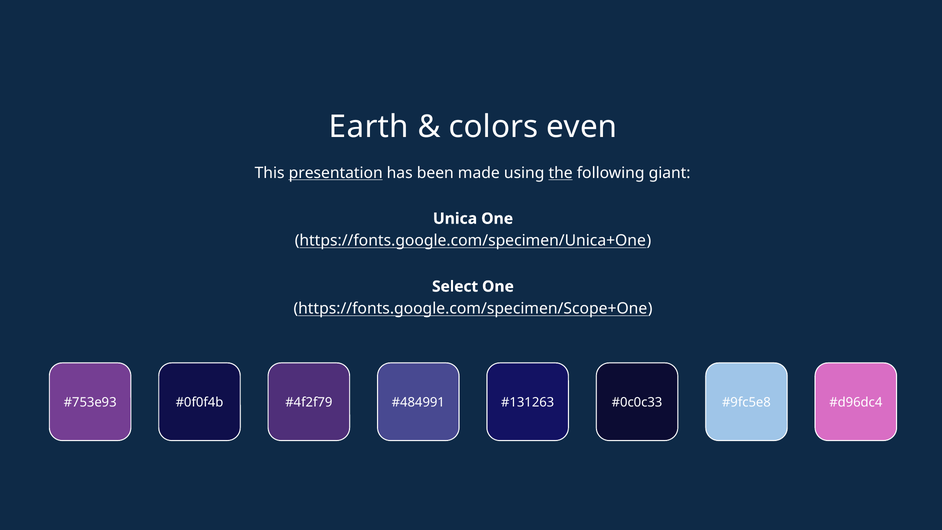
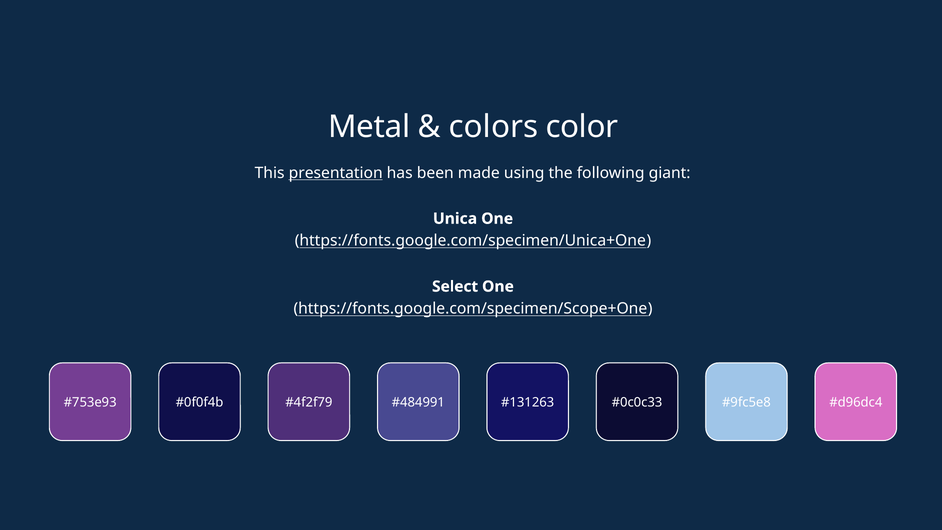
Earth: Earth -> Metal (369, 127)
even: even -> color (582, 127)
the underline: present -> none (561, 173)
